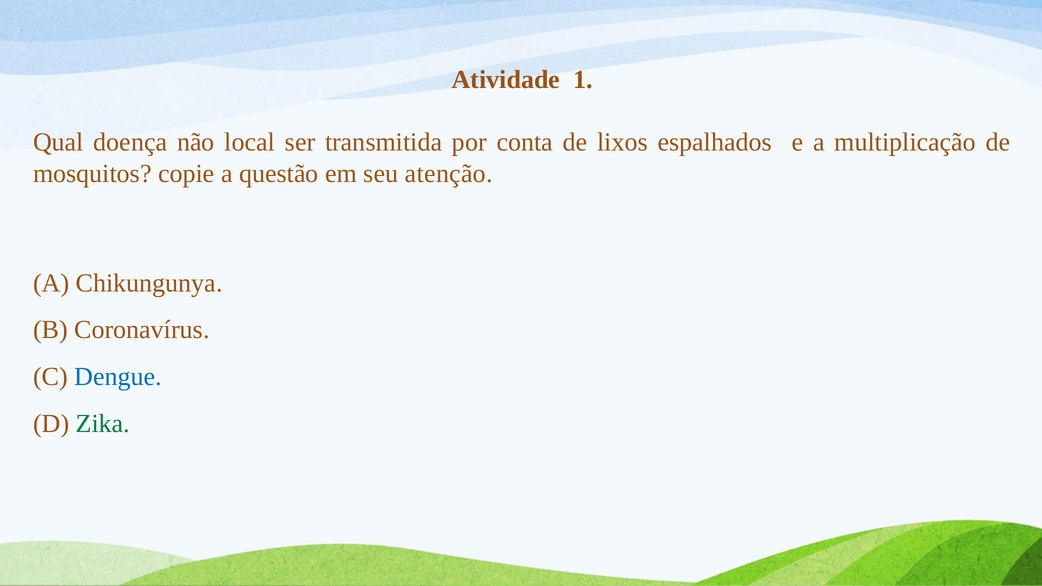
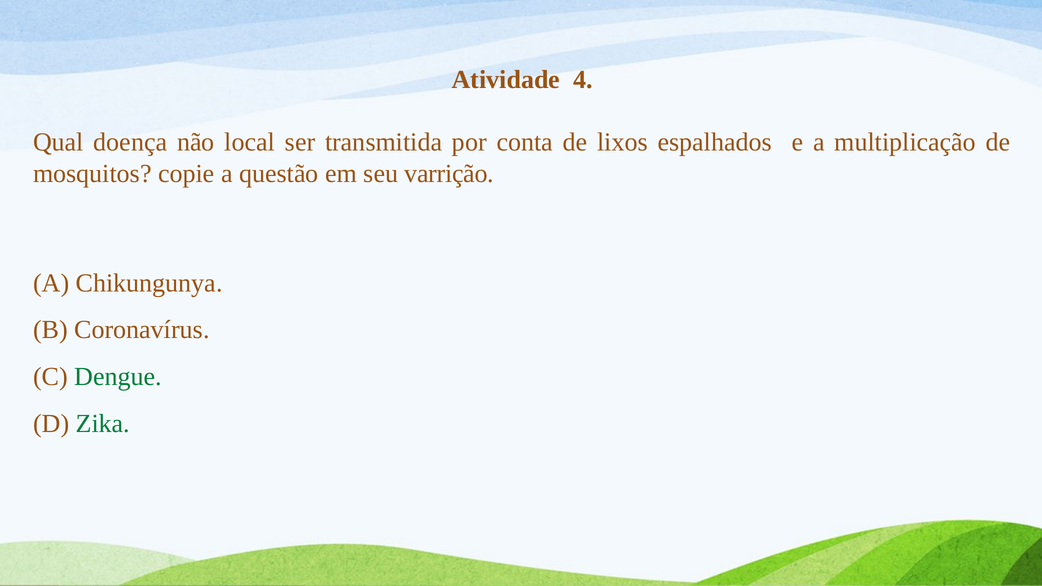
1: 1 -> 4 (583, 80)
atenção: atenção -> varrição (449, 174)
Dengue colour: blue -> green (118, 377)
